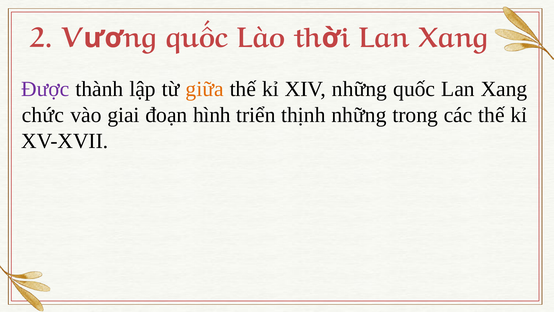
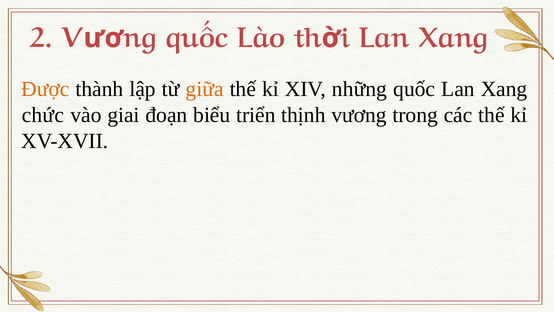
Được colour: purple -> orange (45, 89)
hình: hình -> biểu (212, 115)
thịnh những: những -> vương (359, 115)
